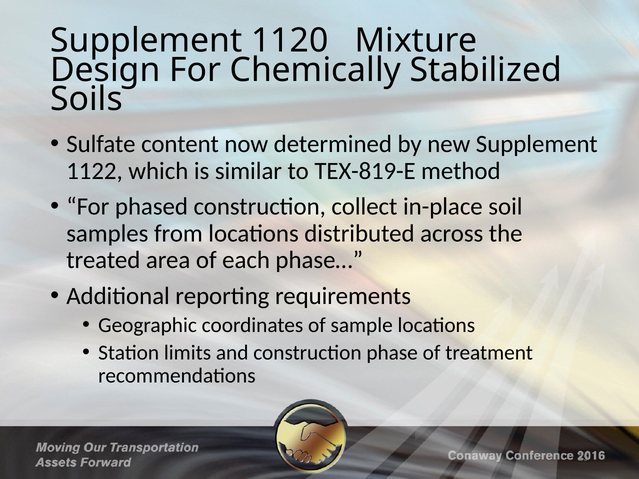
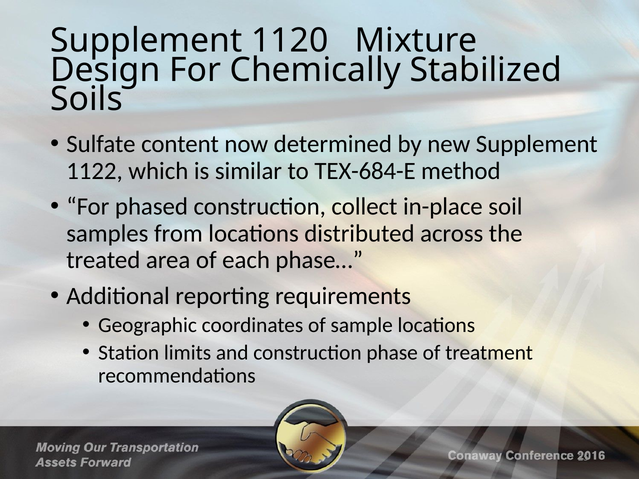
TEX-819-E: TEX-819-E -> TEX-684-E (365, 171)
